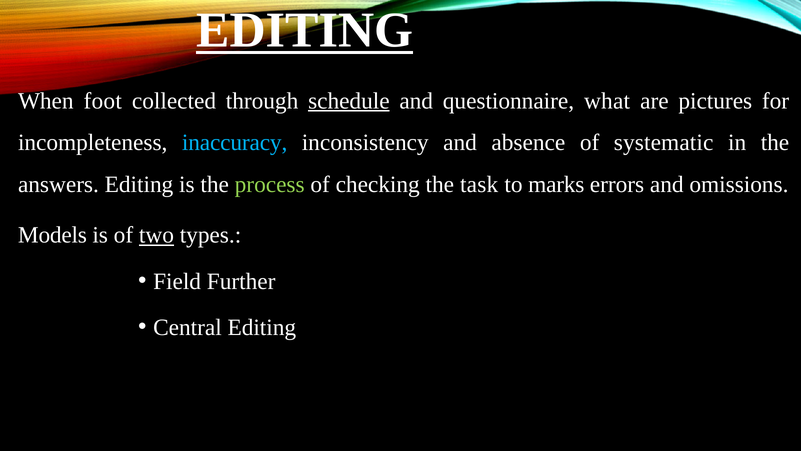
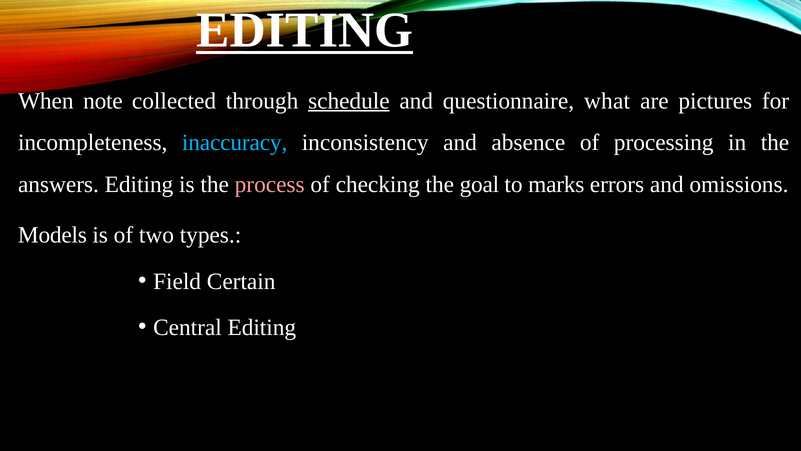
foot: foot -> note (103, 101)
systematic: systematic -> processing (664, 143)
process colour: light green -> pink (270, 185)
task: task -> goal (479, 185)
two underline: present -> none (156, 235)
Further: Further -> Certain (241, 281)
